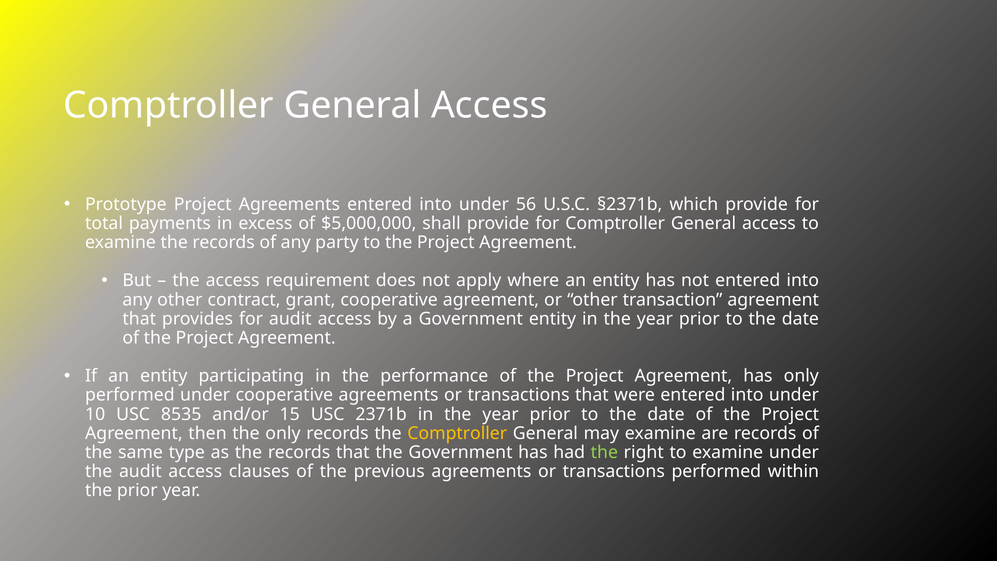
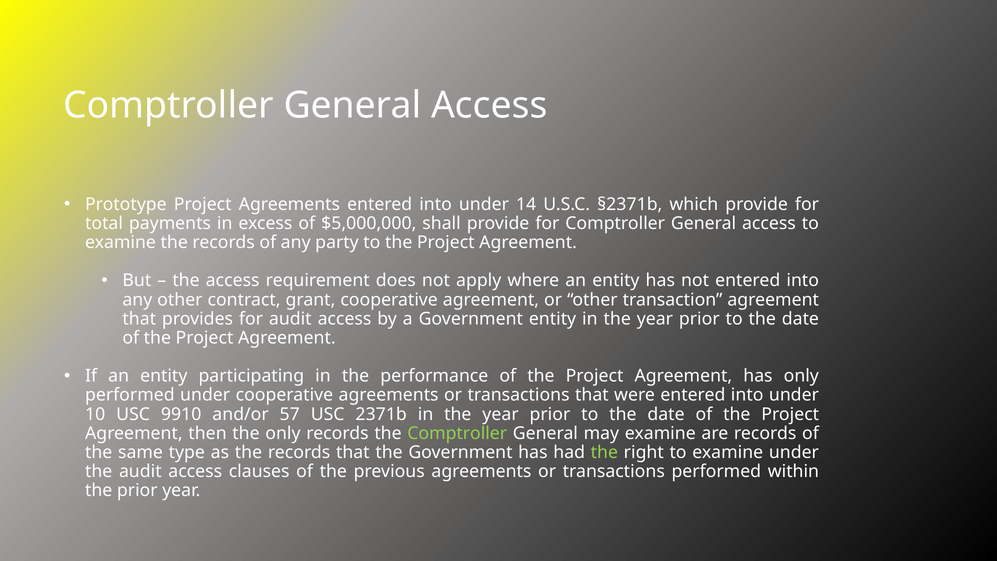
56: 56 -> 14 (526, 204)
8535: 8535 -> 9910 (181, 414)
15: 15 -> 57 (290, 414)
Comptroller colour: yellow -> light green (457, 433)
